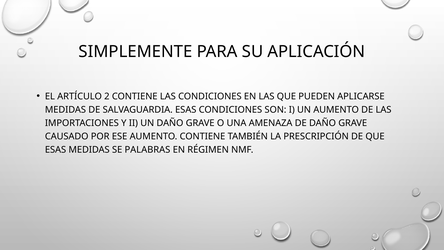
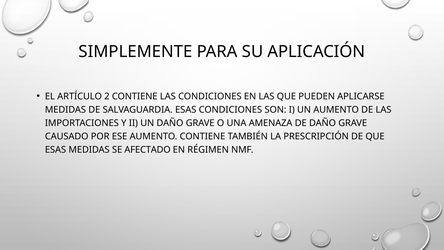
PALABRAS: PALABRAS -> AFECTADO (148, 150)
